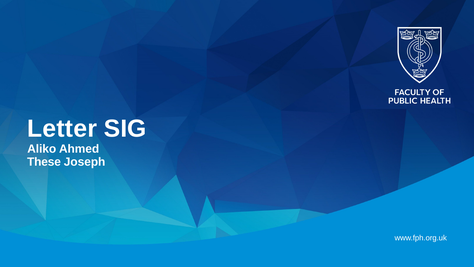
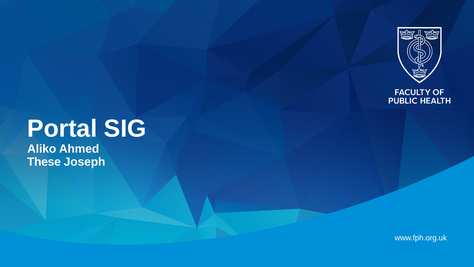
Letter: Letter -> Portal (62, 128)
